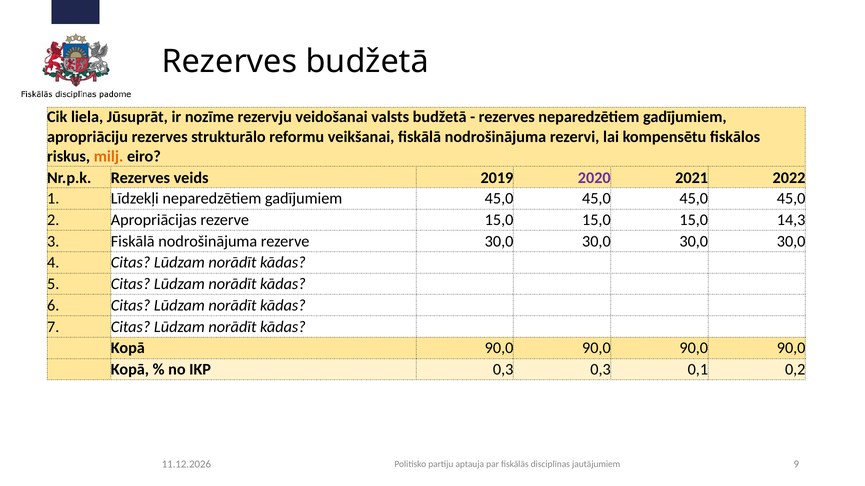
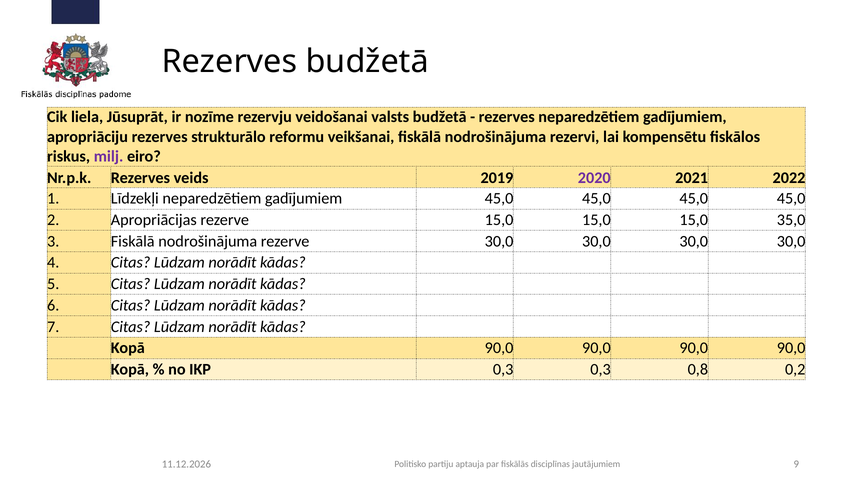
milj colour: orange -> purple (109, 157)
14,3: 14,3 -> 35,0 (791, 220)
0,1: 0,1 -> 0,8 (698, 370)
